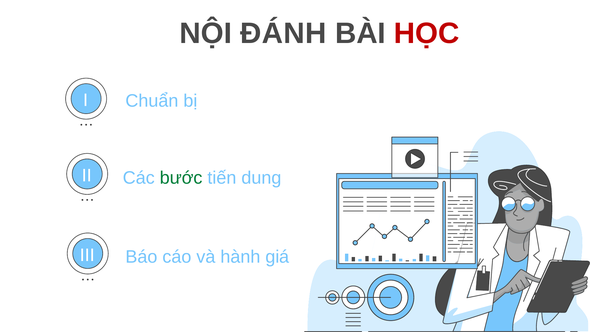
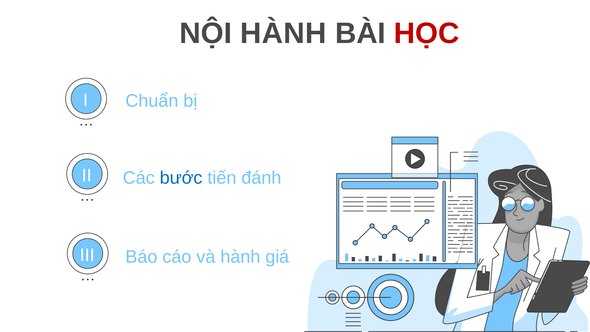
NỘI ĐÁNH: ĐÁNH -> HÀNH (283, 33)
bước colour: green -> blue (181, 178)
dung: dung -> đánh (261, 178)
